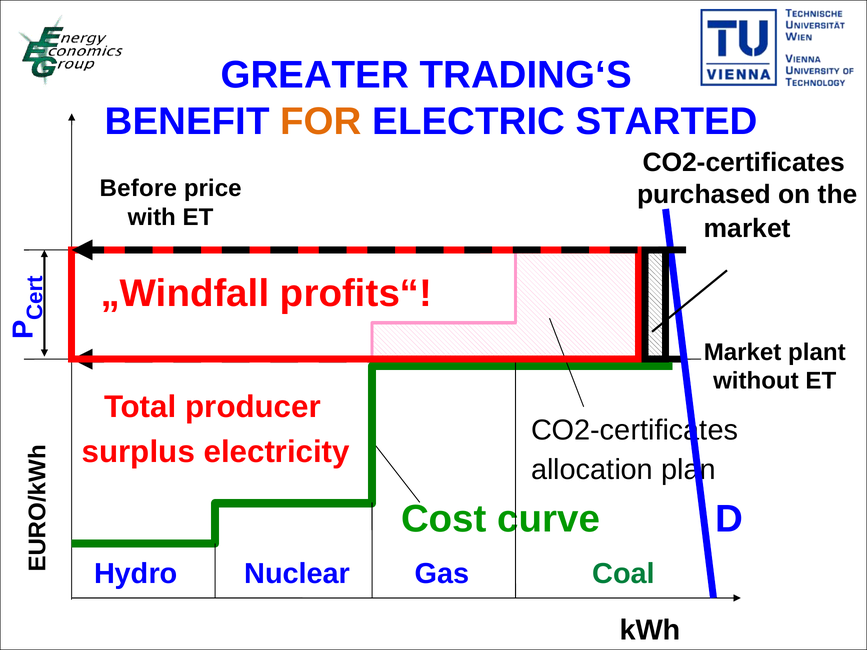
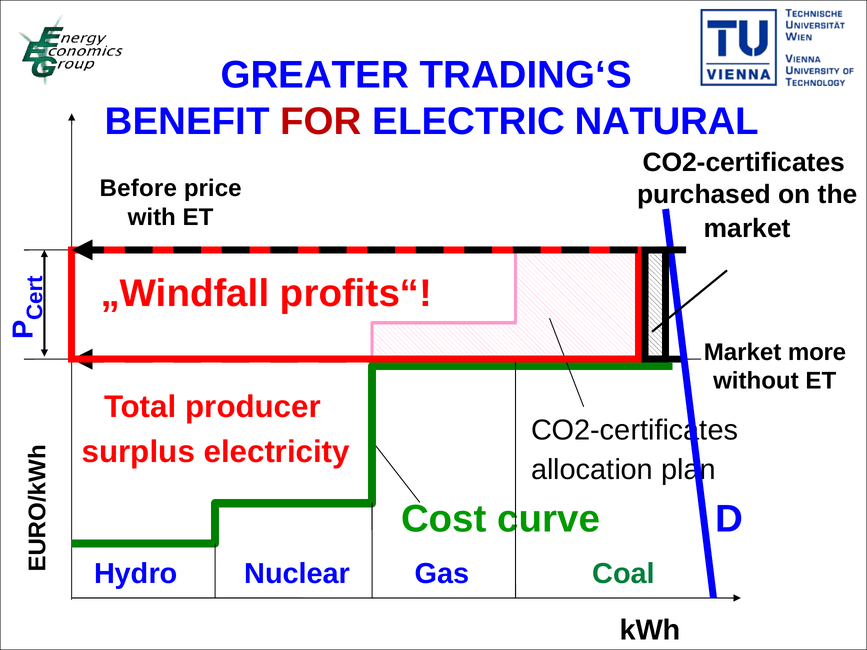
FOR colour: orange -> red (321, 121)
STARTED: STARTED -> NATURAL (667, 121)
plant: plant -> more (817, 352)
